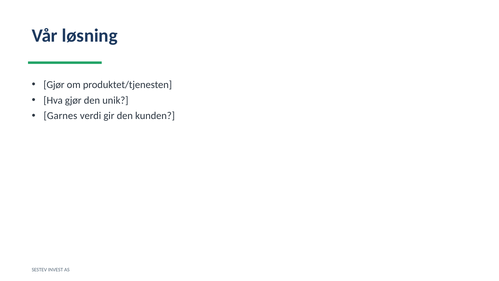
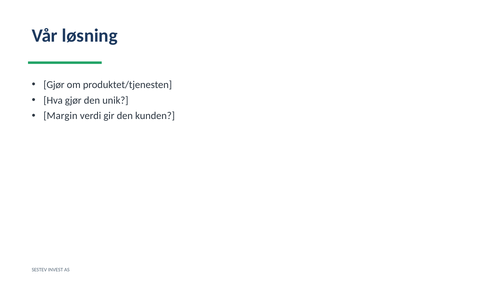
Garnes: Garnes -> Margin (60, 116)
